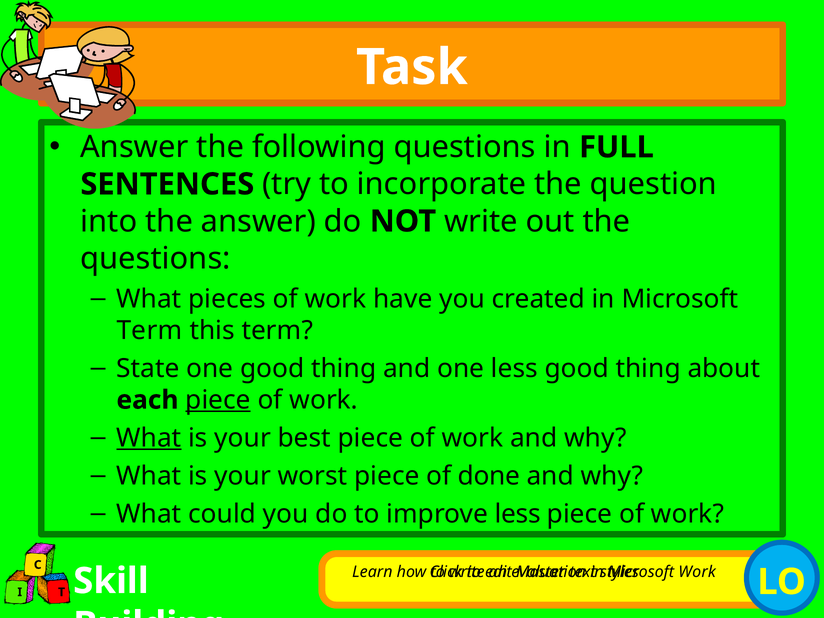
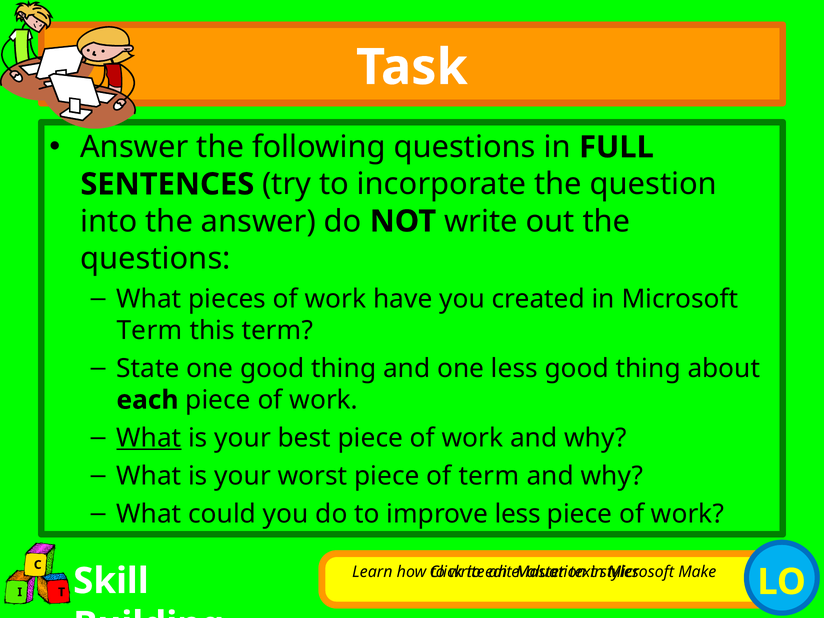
piece underline: present -> none (218, 400)
of done: done -> term (489, 476)
Work: Work -> Make (697, 572)
